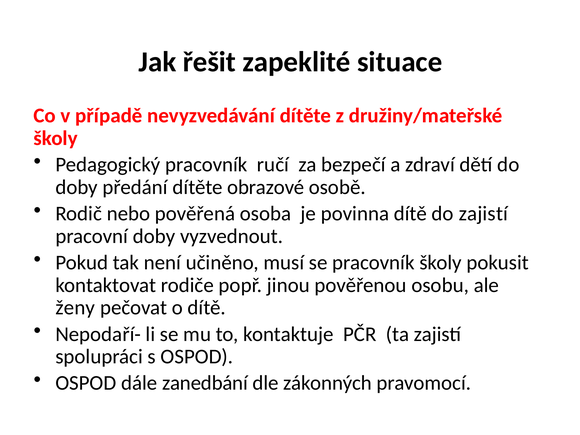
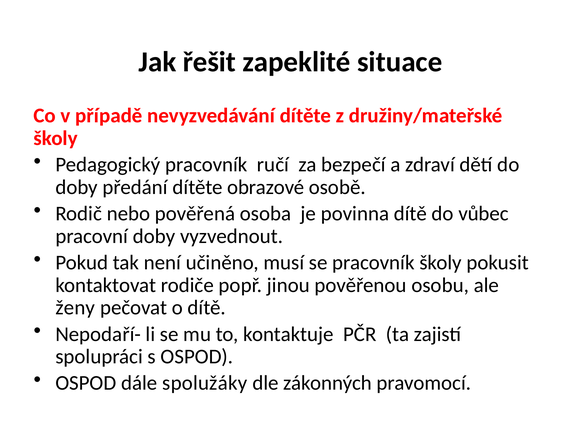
do zajistí: zajistí -> vůbec (483, 214)
zanedbání: zanedbání -> spolužáky (205, 383)
